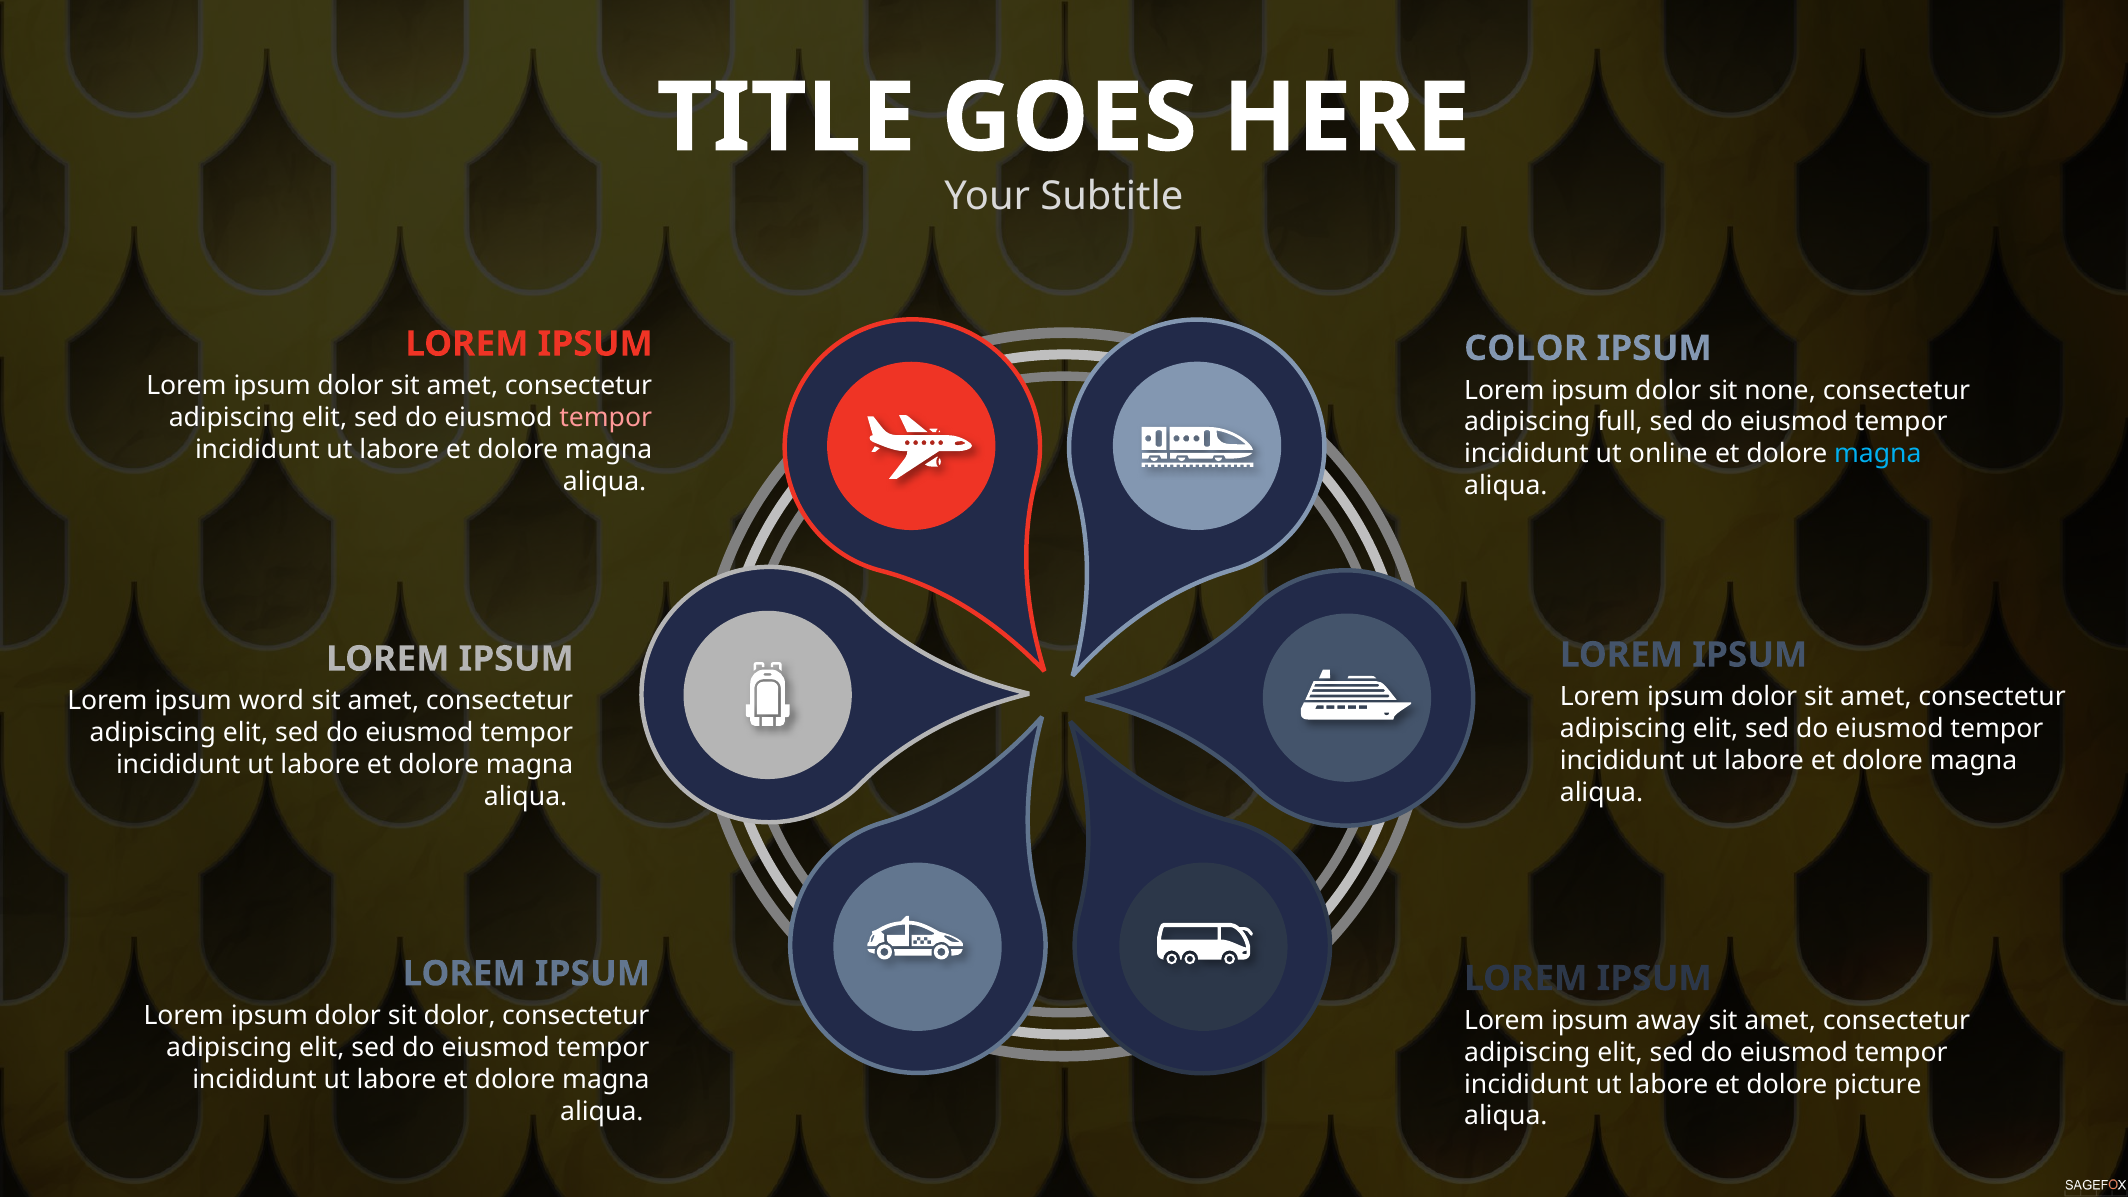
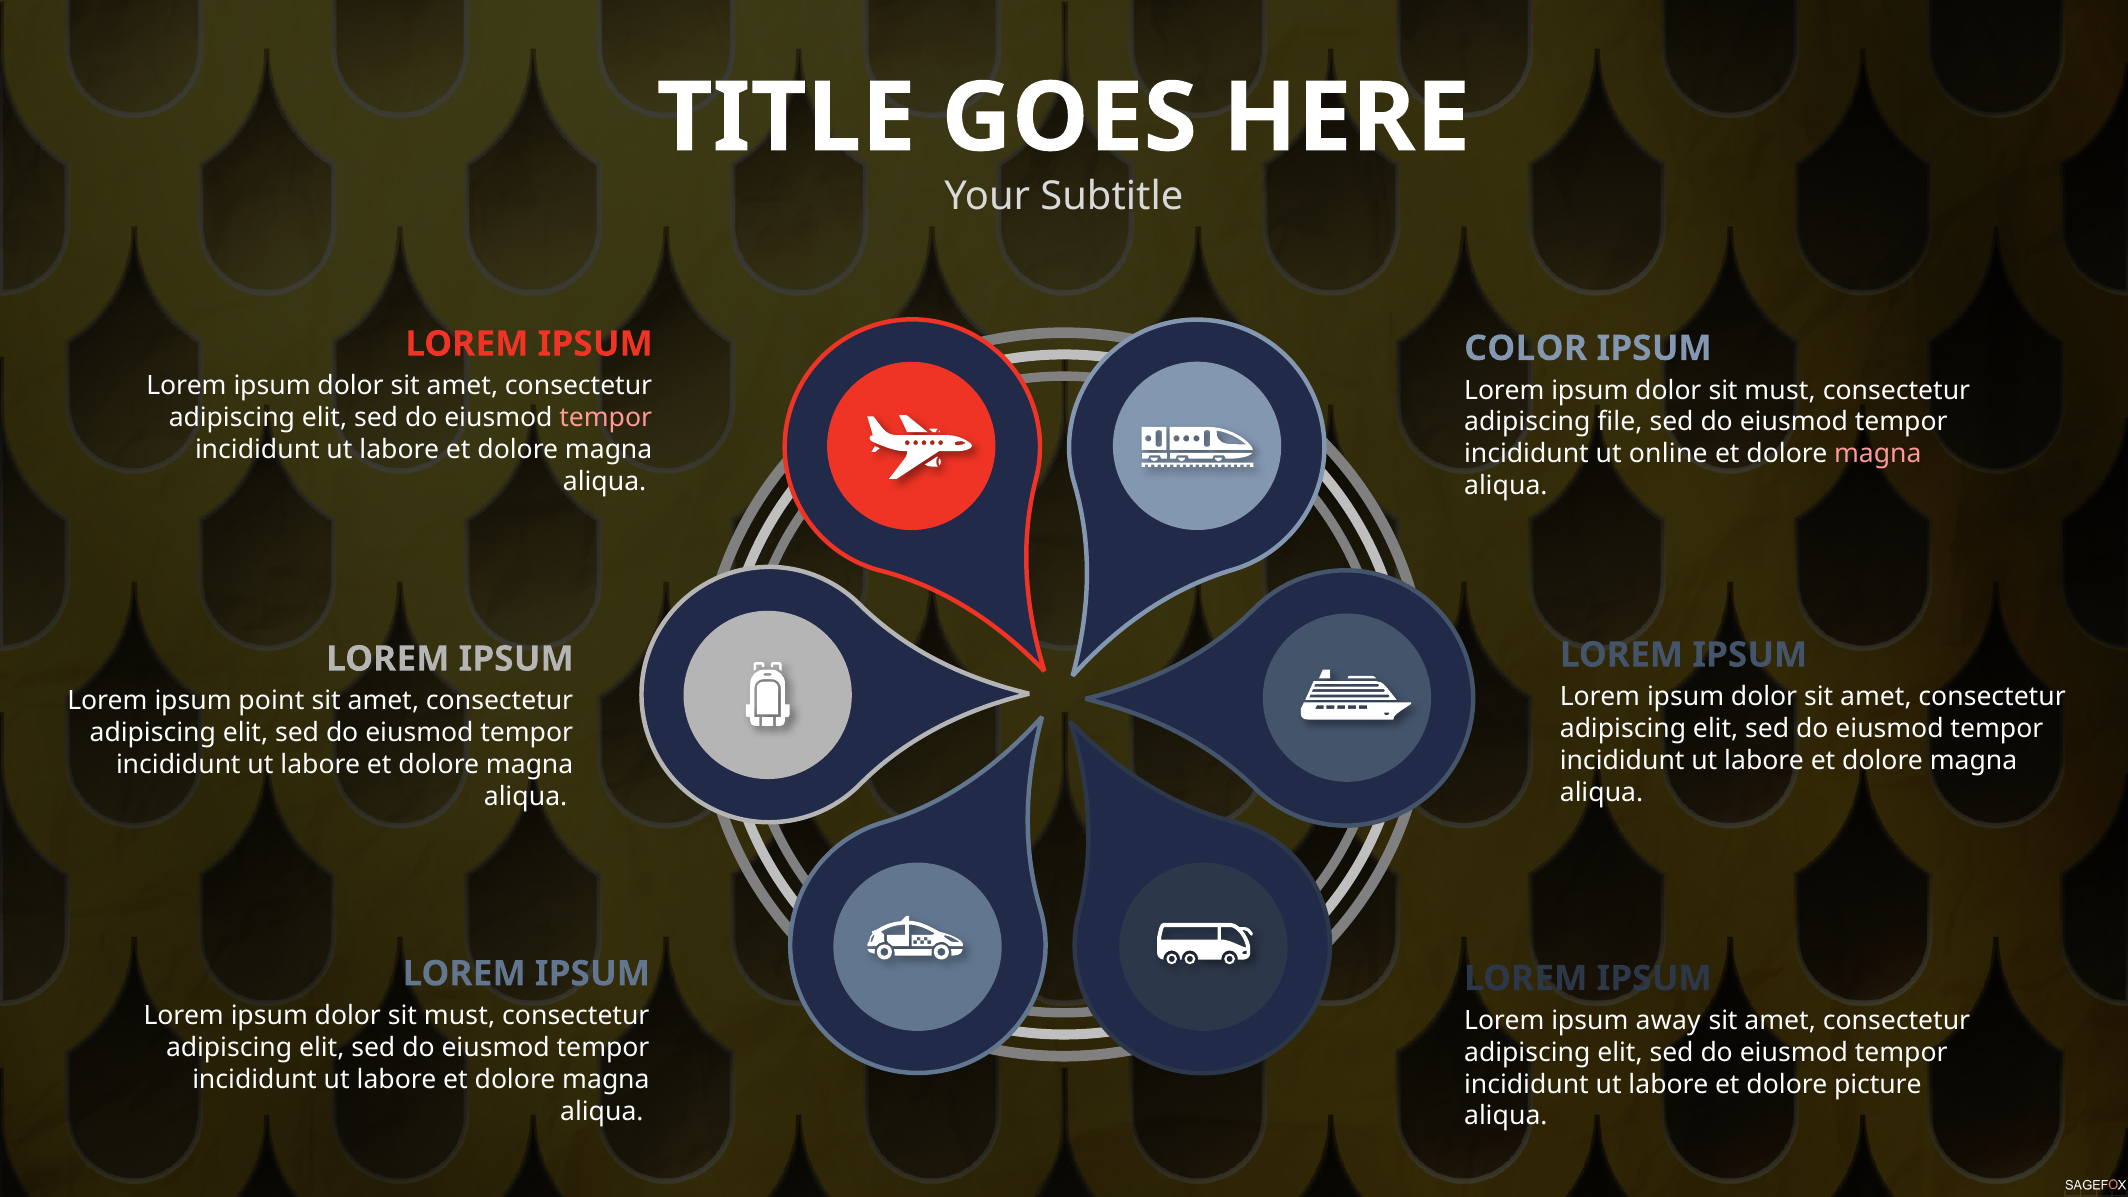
none: none -> must (1780, 390)
full: full -> file (1620, 422)
magna colour: light blue -> pink (1878, 454)
word: word -> point (271, 701)
dolor: dolor -> must (460, 1016)
